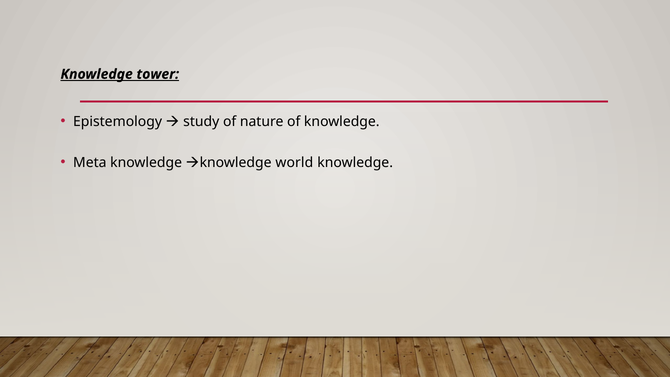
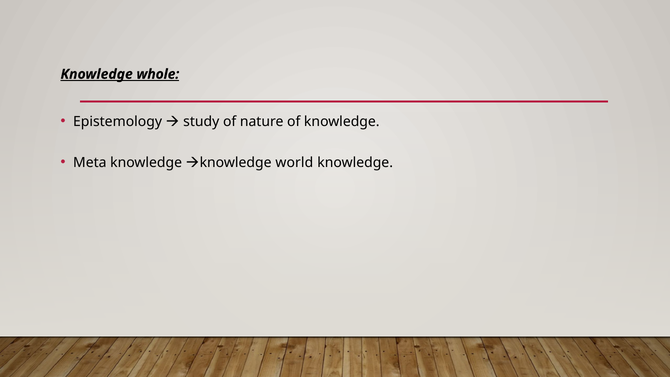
tower: tower -> whole (158, 74)
